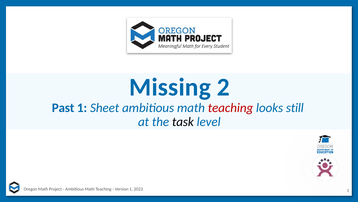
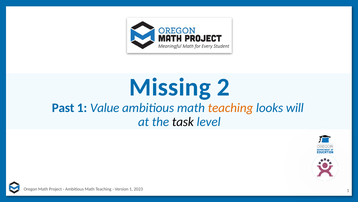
Sheet: Sheet -> Value (105, 108)
teaching colour: red -> orange (230, 108)
still: still -> will (295, 108)
